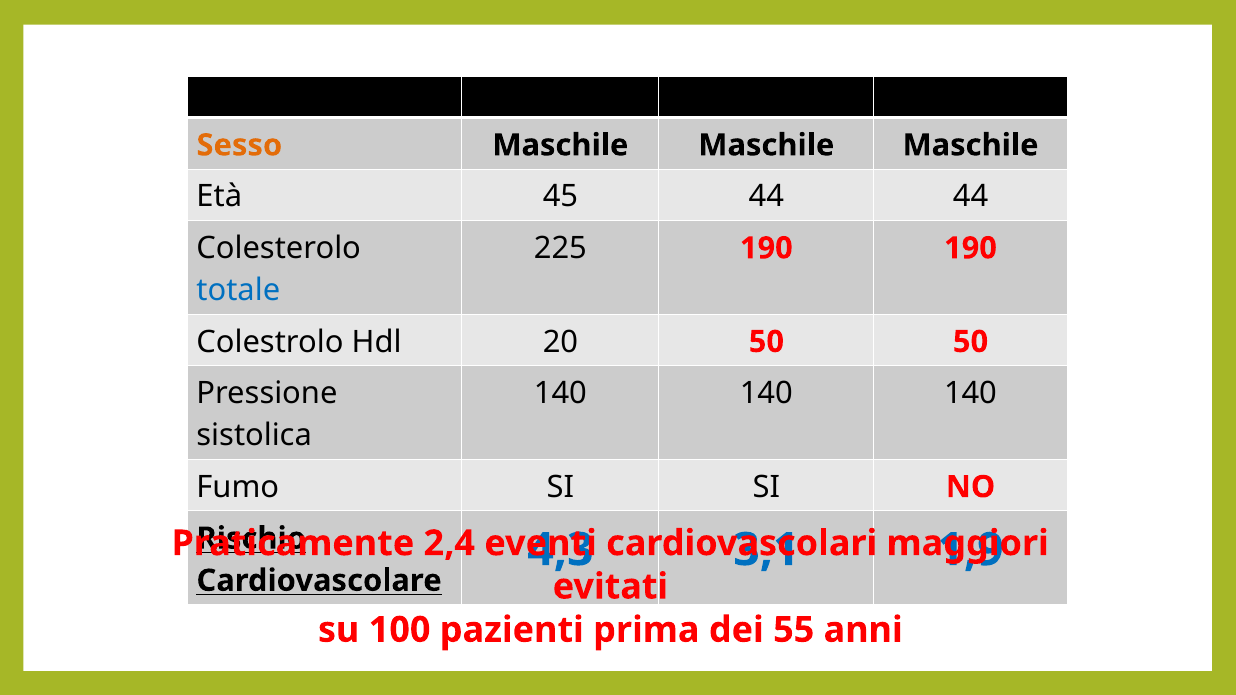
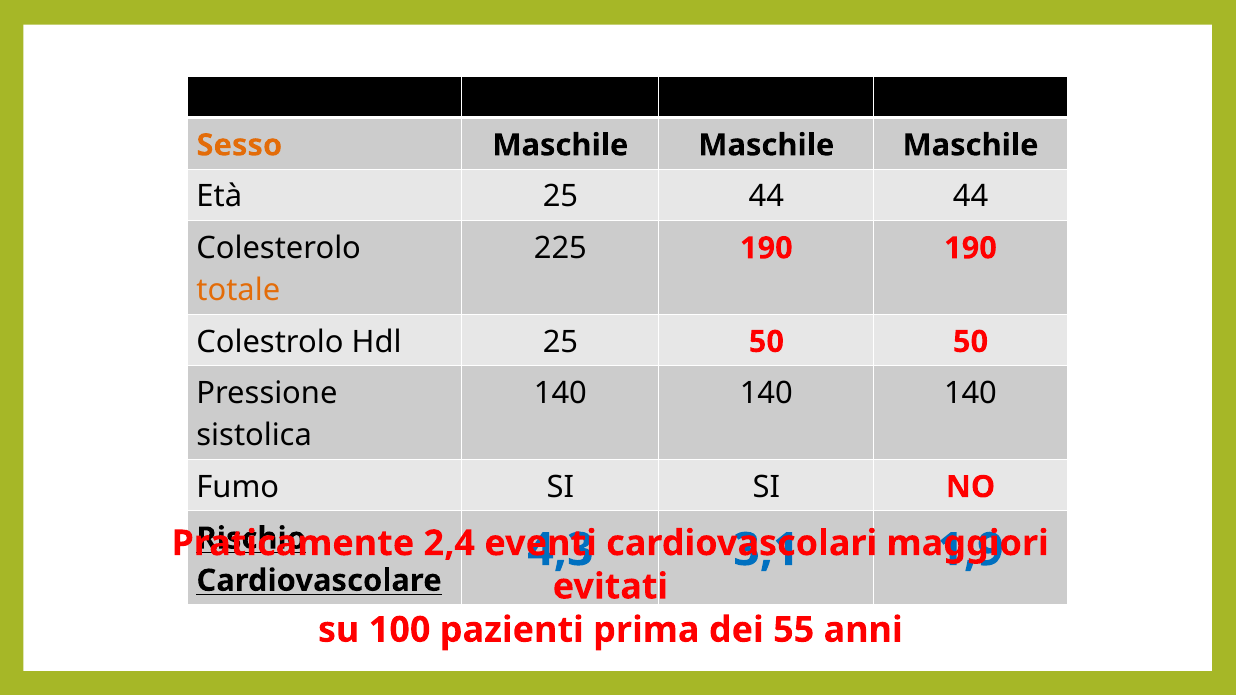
Età 45: 45 -> 25 (560, 197)
totale colour: blue -> orange (238, 290)
Hdl 20: 20 -> 25 (560, 342)
